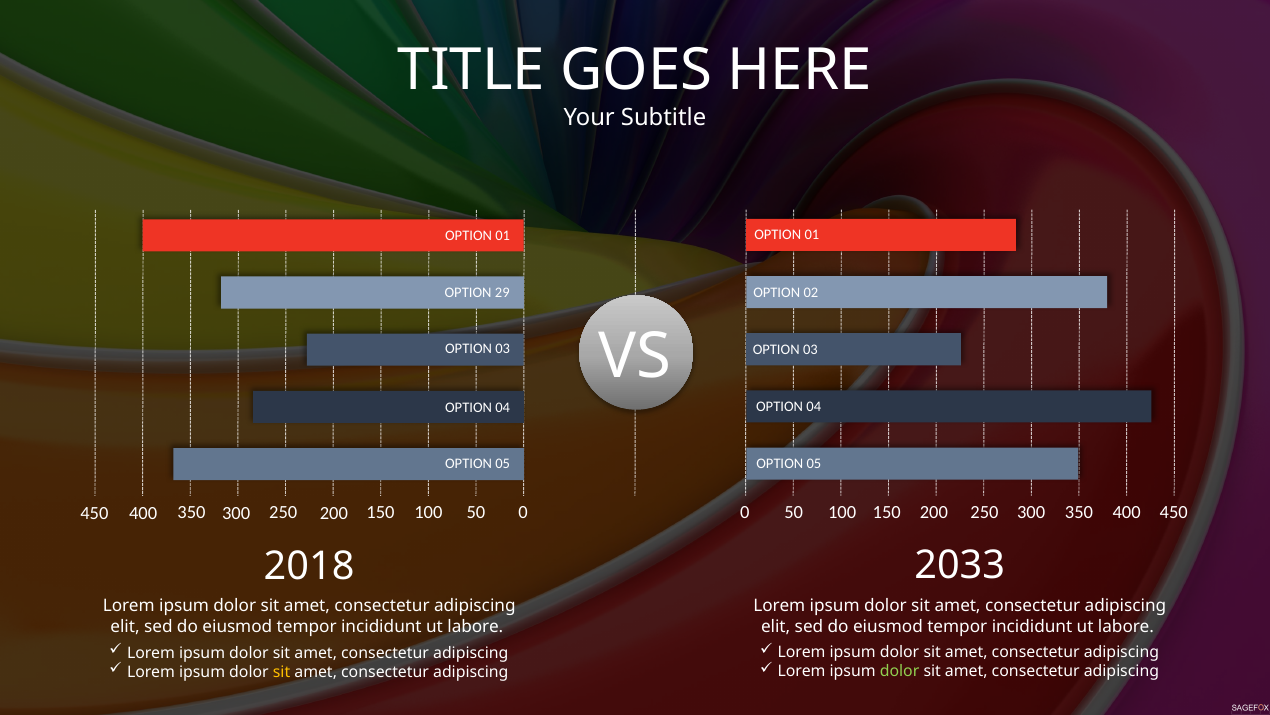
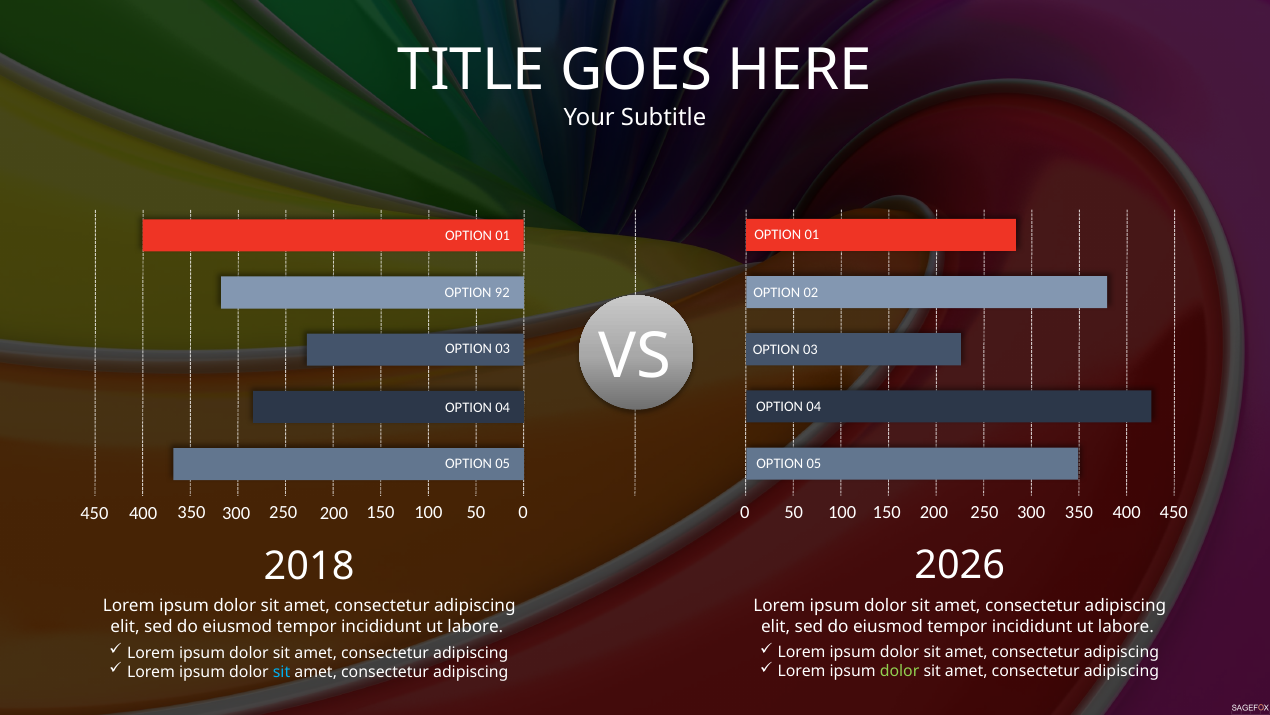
29: 29 -> 92 (502, 293)
2033: 2033 -> 2026 (960, 565)
sit colour: yellow -> light blue (282, 672)
